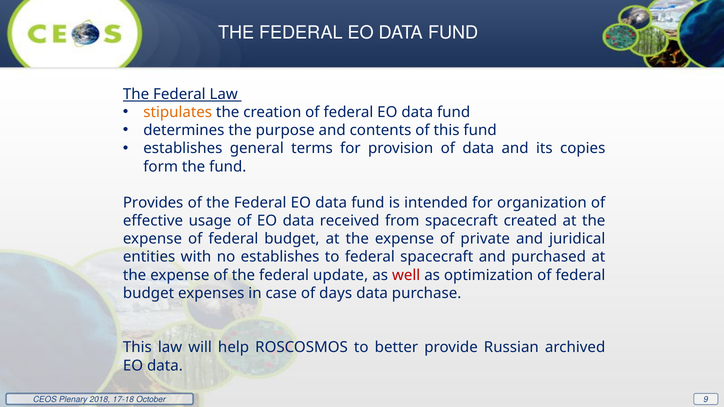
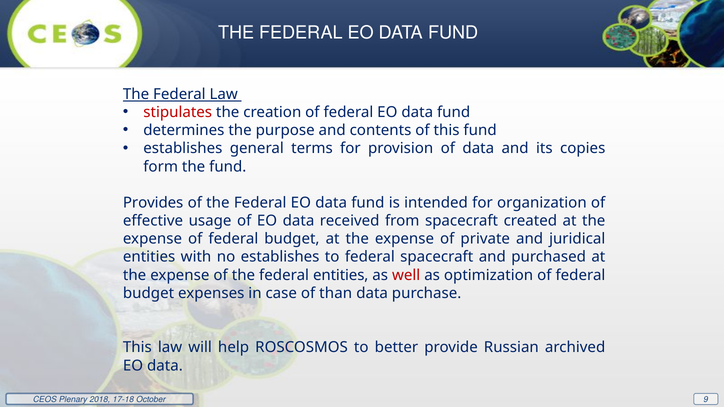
stipulates colour: orange -> red (178, 112)
federal update: update -> entities (341, 275)
days: days -> than (336, 293)
